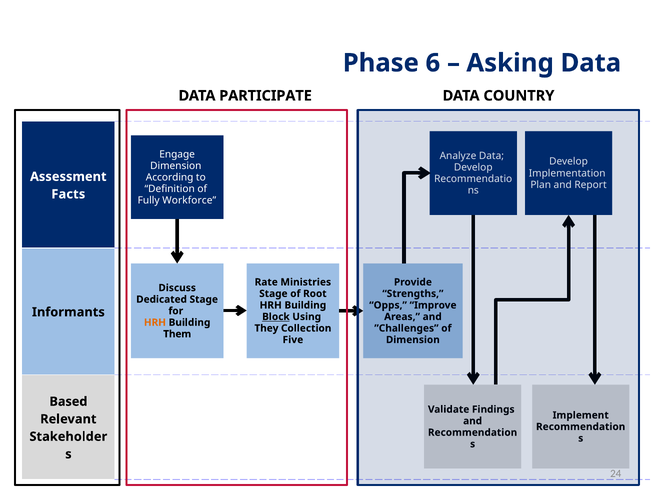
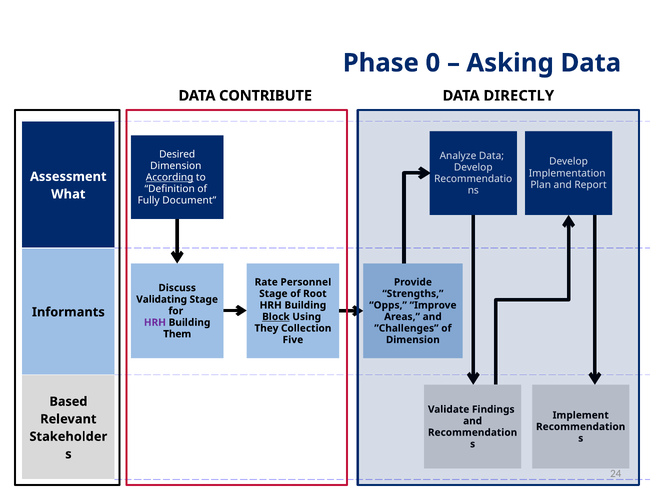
6: 6 -> 0 (433, 63)
PARTICIPATE: PARTICIPATE -> CONTRIBUTE (266, 96)
COUNTRY: COUNTRY -> DIRECTLY (519, 96)
Engage: Engage -> Desired (177, 154)
According underline: none -> present (170, 177)
Facts: Facts -> What (68, 194)
Workforce: Workforce -> Document (189, 200)
Ministries: Ministries -> Personnel (306, 282)
Dedicated: Dedicated -> Validating (162, 299)
HRH colour: orange -> purple (155, 322)
